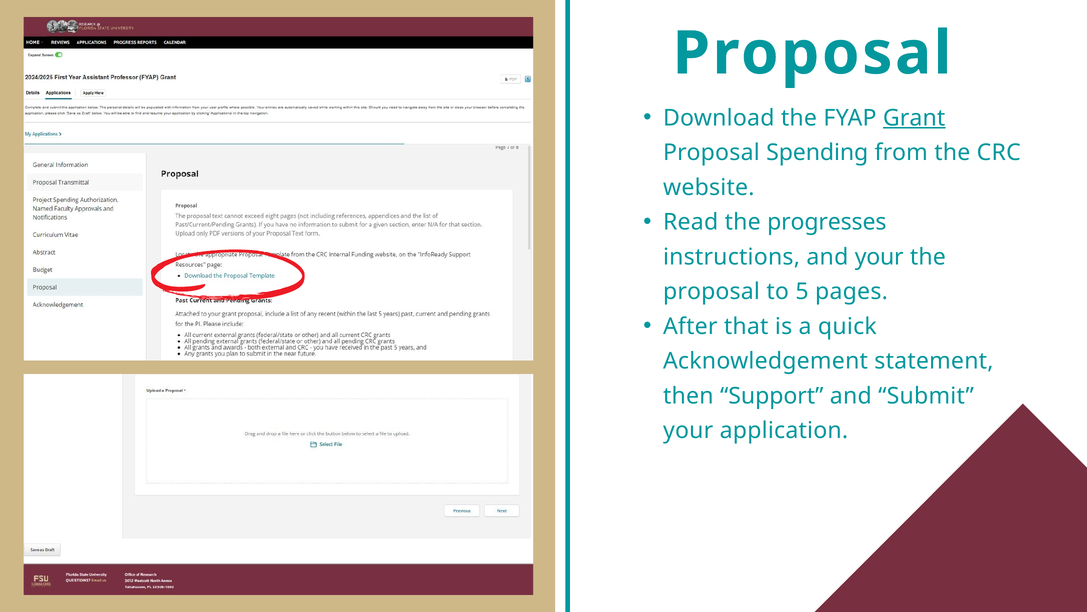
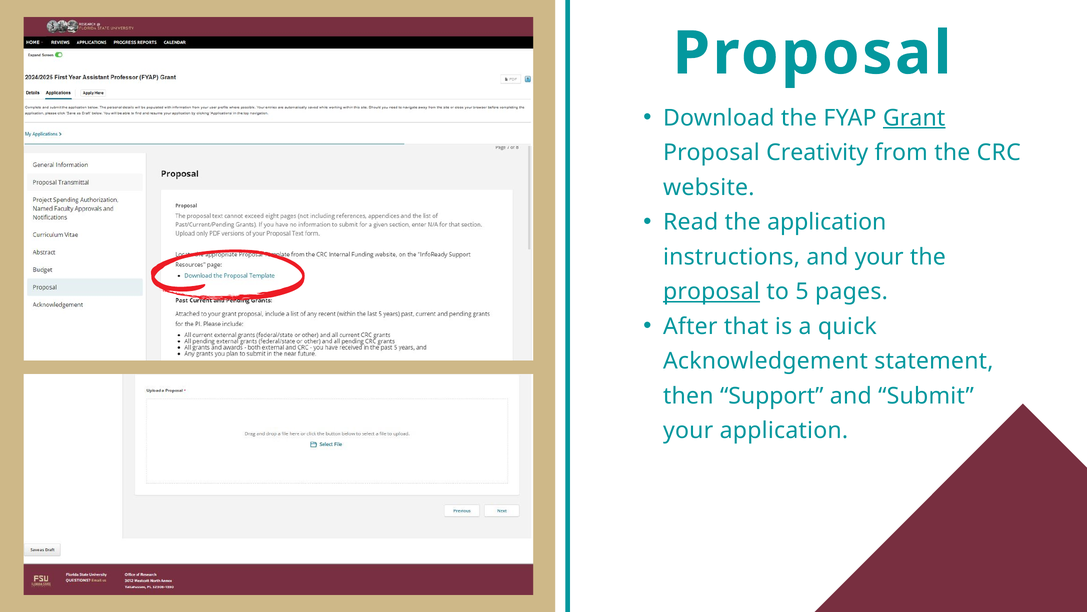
Spending: Spending -> Creativity (817, 152)
the progresses: progresses -> application (827, 222)
proposal underline: none -> present (711, 291)
